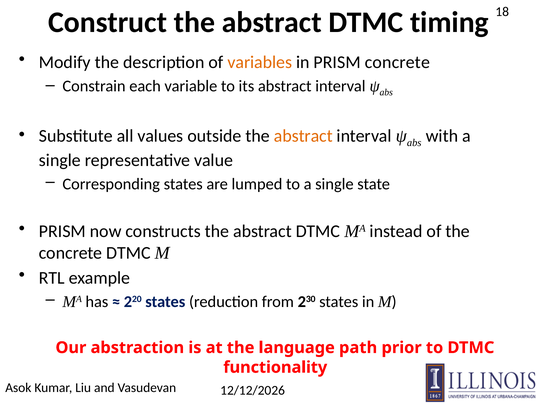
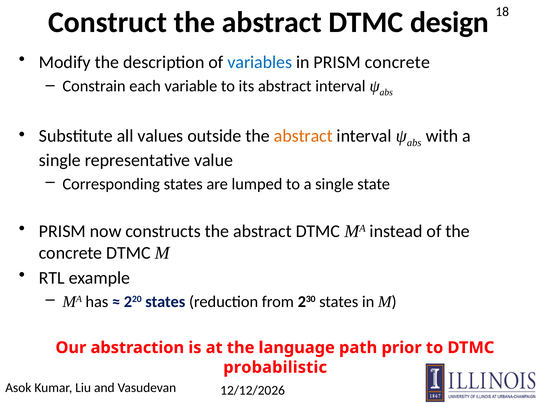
timing: timing -> design (449, 22)
variables colour: orange -> blue (260, 62)
functionality: functionality -> probabilistic (275, 367)
